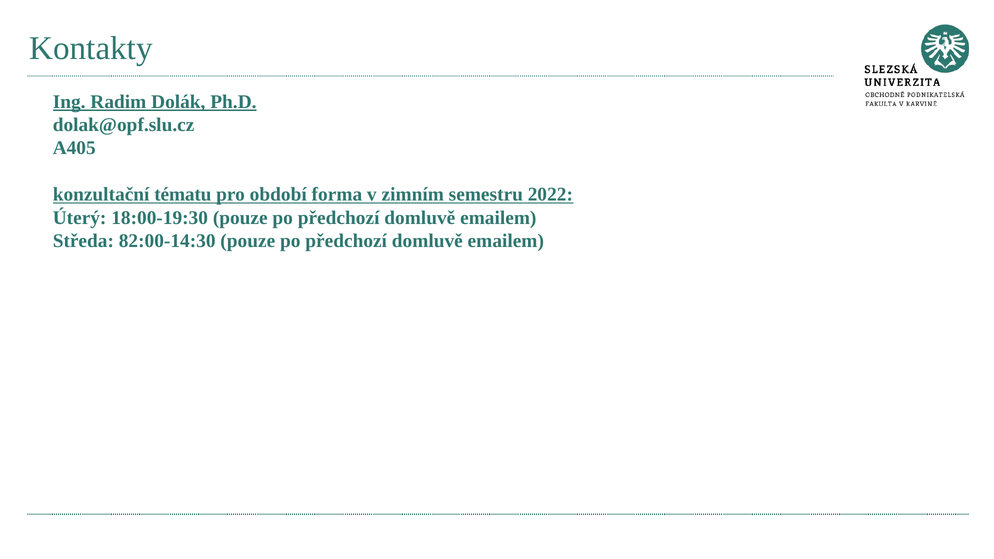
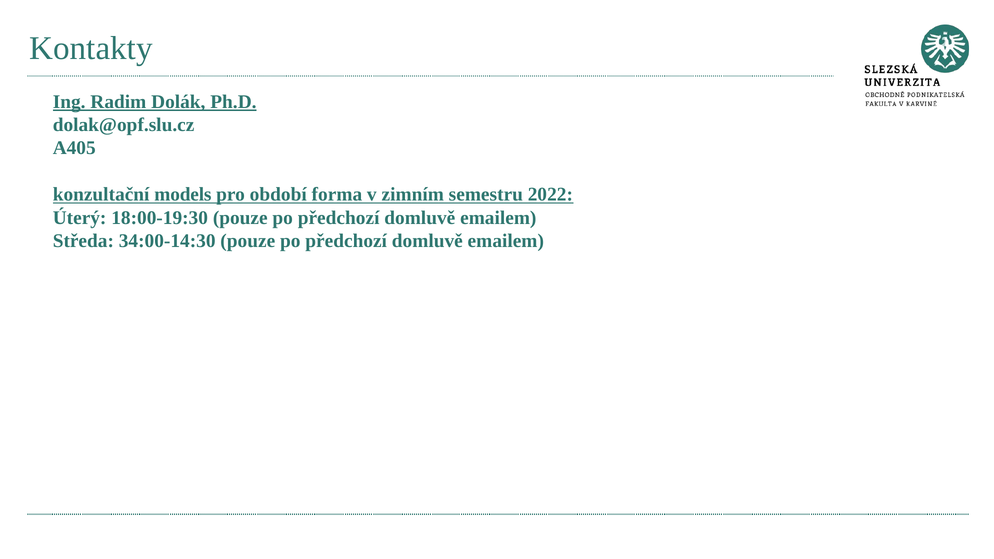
tématu: tématu -> models (183, 195)
82:00-14:30: 82:00-14:30 -> 34:00-14:30 (167, 241)
